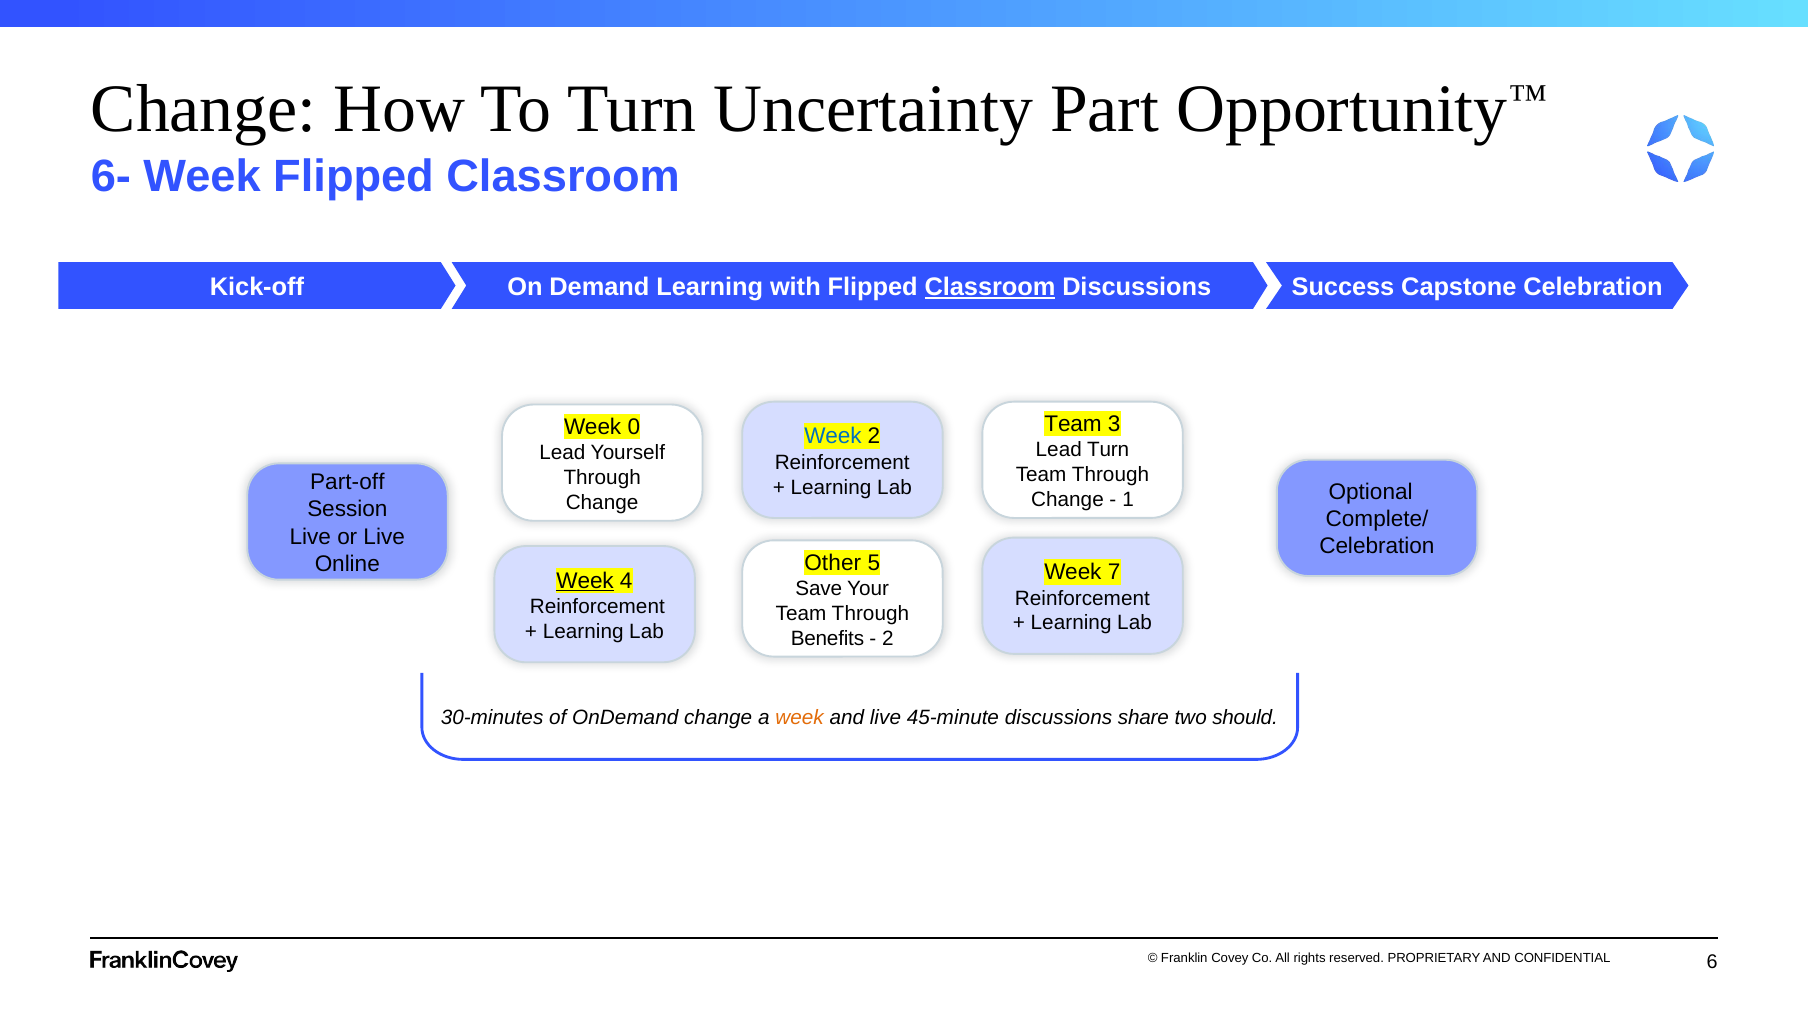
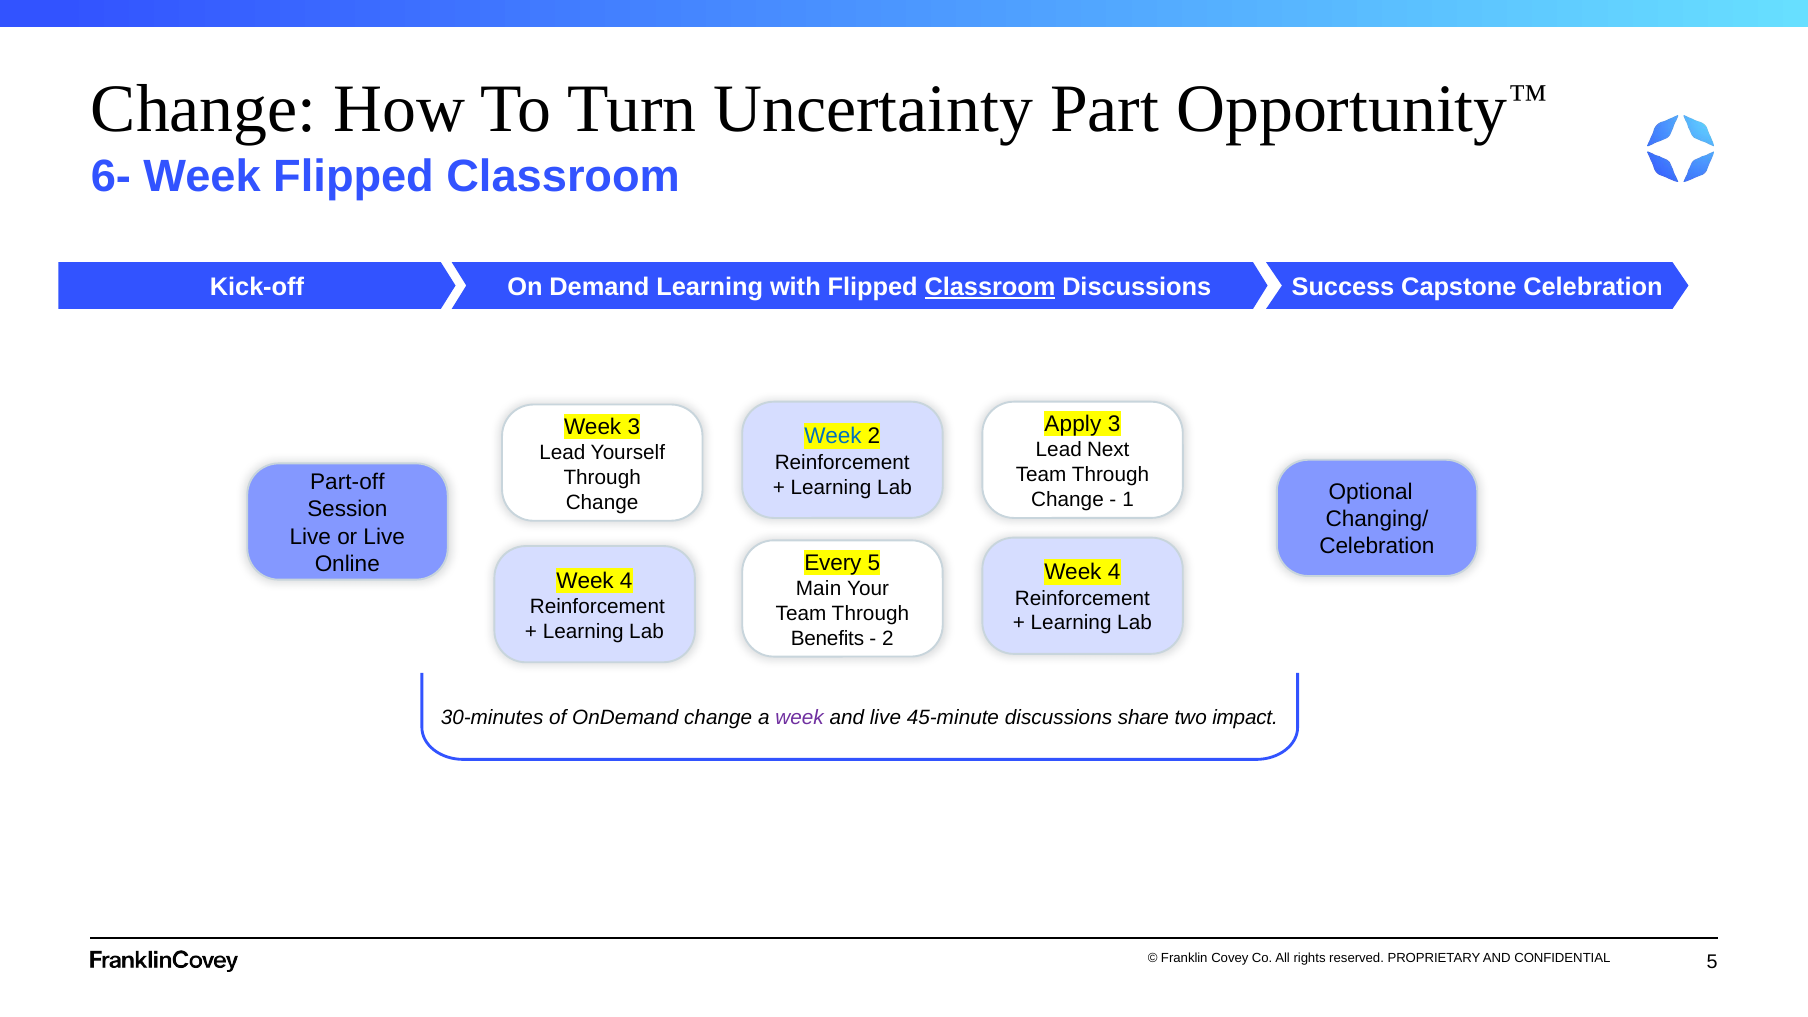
Team: Team -> Apply (1073, 424)
Week 0: 0 -> 3 (634, 427)
Lead Turn: Turn -> Next (1108, 450)
Complete/: Complete/ -> Changing/ (1377, 519)
Other: Other -> Every (833, 563)
7: 7 -> 4 (1114, 572)
Week underline: present -> none (585, 581)
Save: Save -> Main (819, 589)
week colour: orange -> purple (800, 718)
should: should -> impact (1245, 718)
6: 6 -> 5 (1712, 962)
